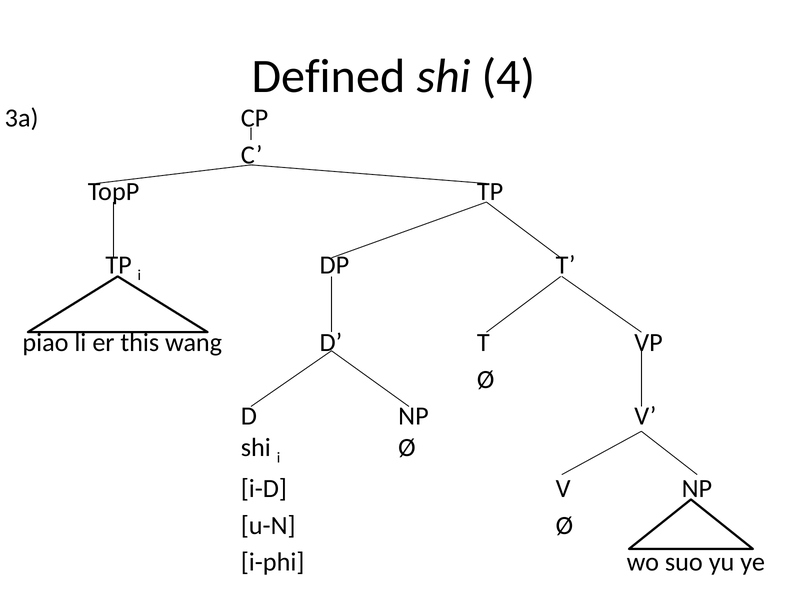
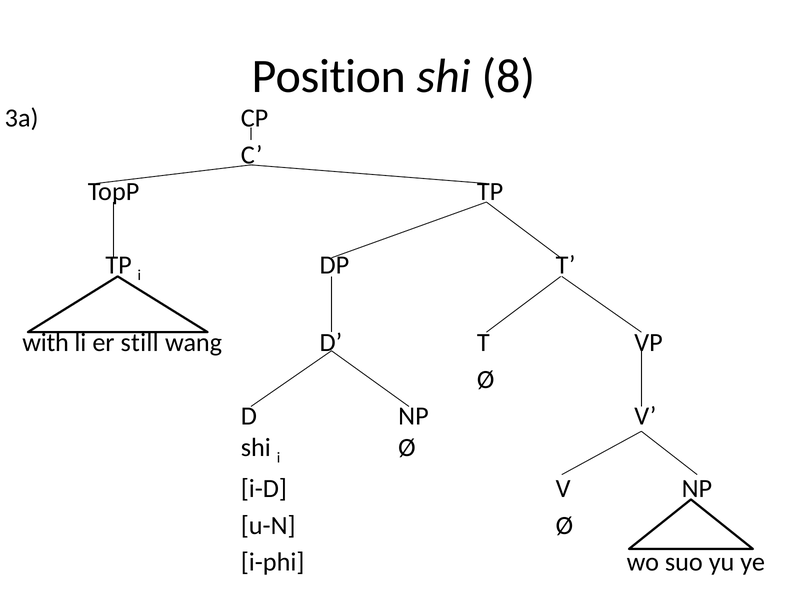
Defined: Defined -> Position (329, 76)
4: 4 -> 8 (509, 76)
piao: piao -> with (46, 343)
this: this -> still (140, 343)
